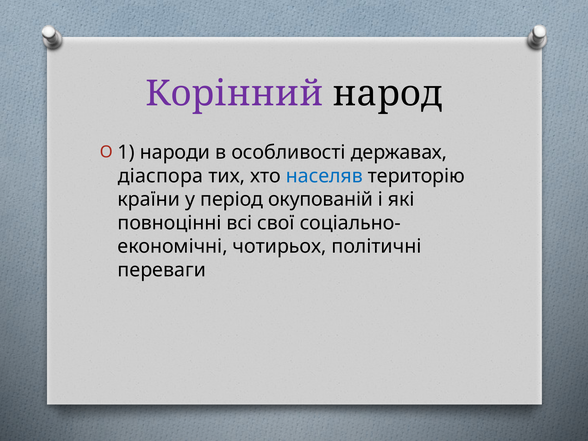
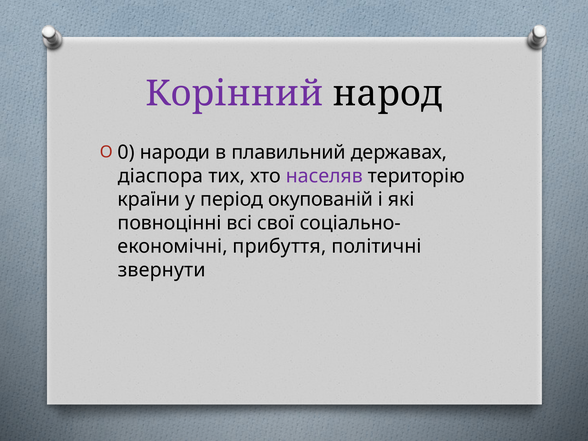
1: 1 -> 0 (126, 152)
особливості: особливості -> плавильний (289, 152)
населяв colour: blue -> purple (324, 176)
чотирьох: чотирьох -> прибуття (279, 246)
переваги: переваги -> звернути (162, 270)
